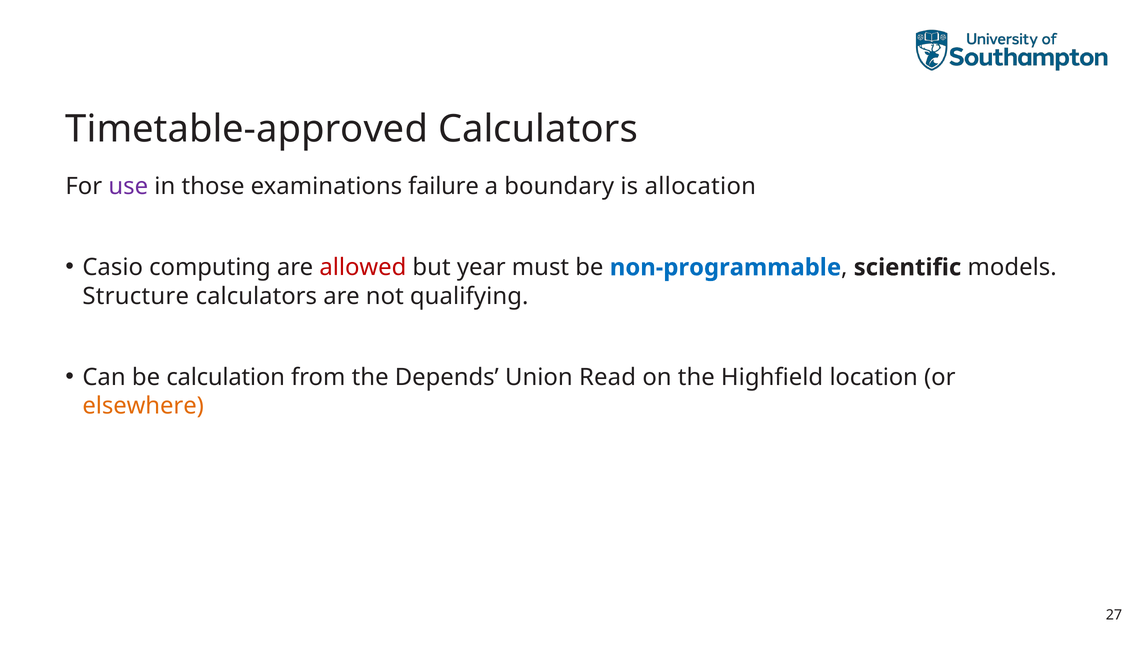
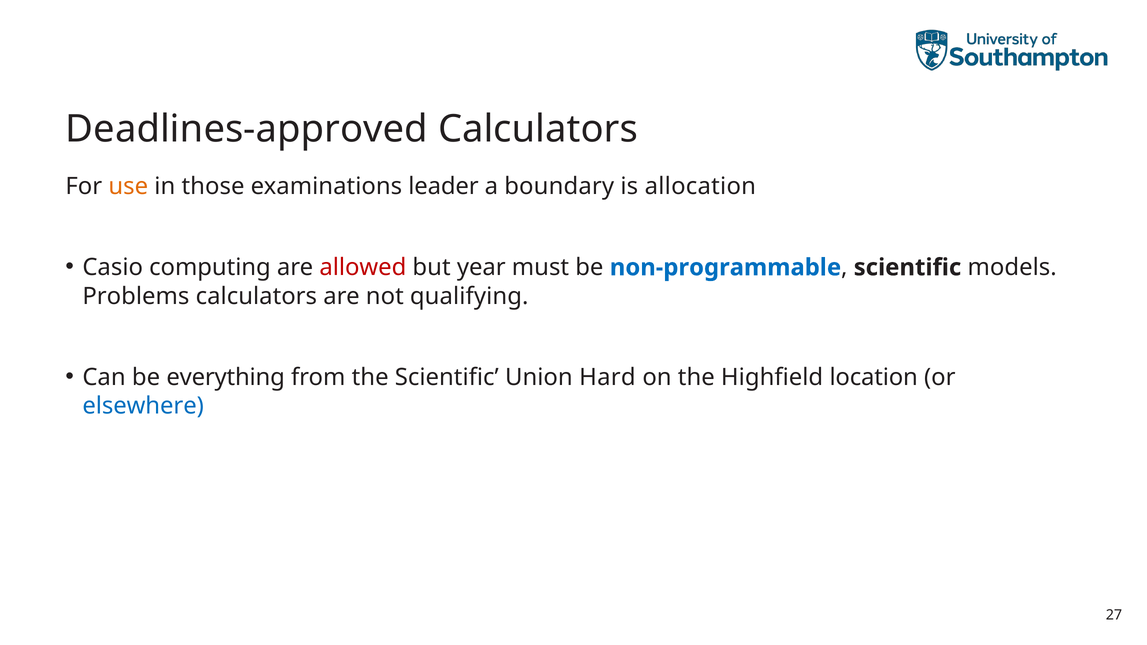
Timetable-approved: Timetable-approved -> Deadlines-approved (247, 129)
use colour: purple -> orange (128, 186)
failure: failure -> leader (443, 186)
Structure: Structure -> Problems (136, 296)
calculation: calculation -> everything (226, 377)
the Depends: Depends -> Scientific (447, 377)
Read: Read -> Hard (607, 377)
elsewhere colour: orange -> blue (143, 406)
